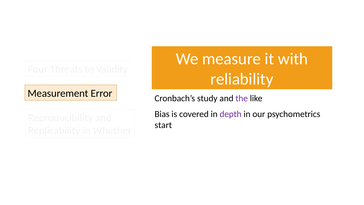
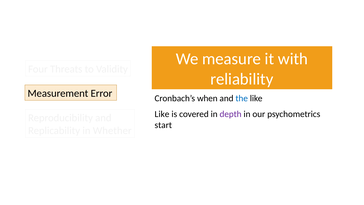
study: study -> when (207, 98)
the colour: purple -> blue (242, 98)
Bias: Bias -> Like (162, 114)
